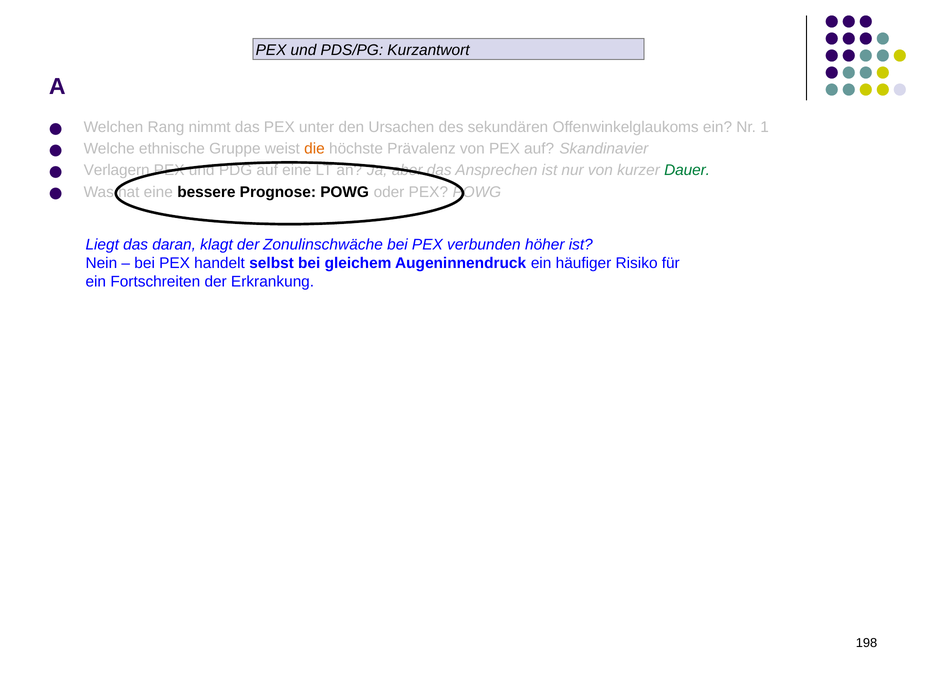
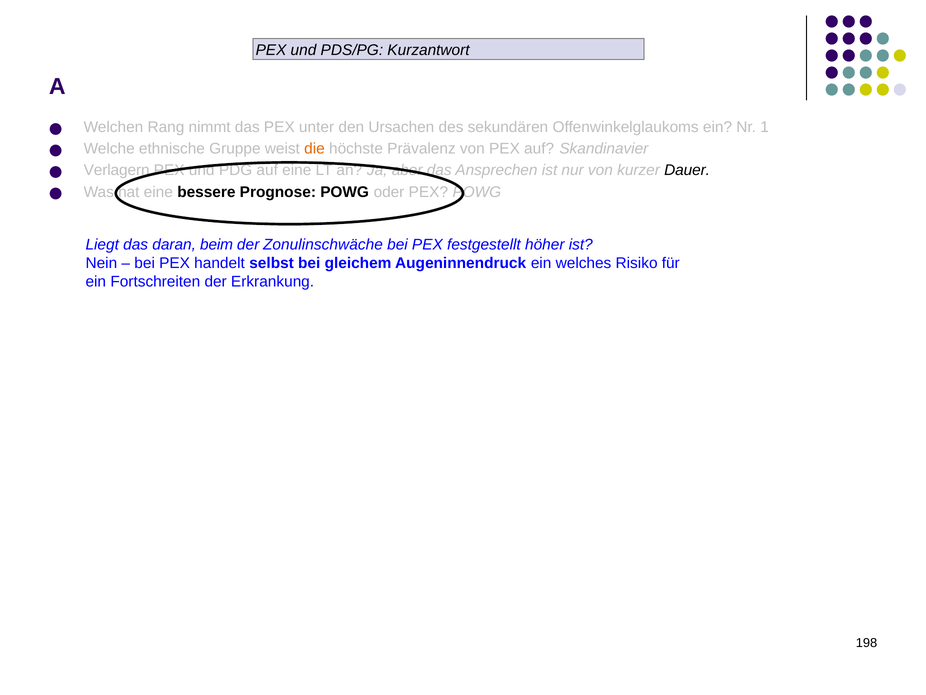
Dauer colour: green -> black (687, 170)
klagt: klagt -> beim (217, 244)
verbunden: verbunden -> festgestellt (484, 244)
häufiger: häufiger -> welches (584, 263)
